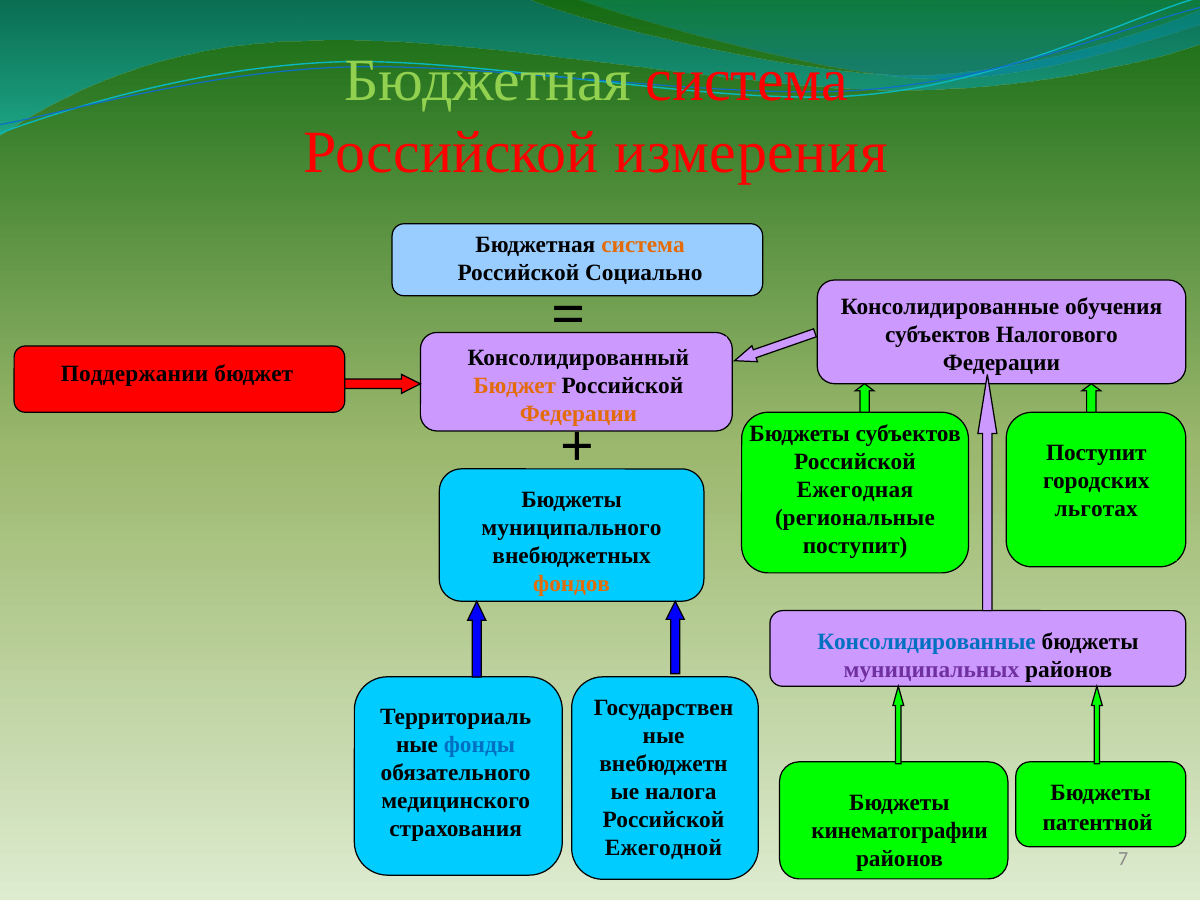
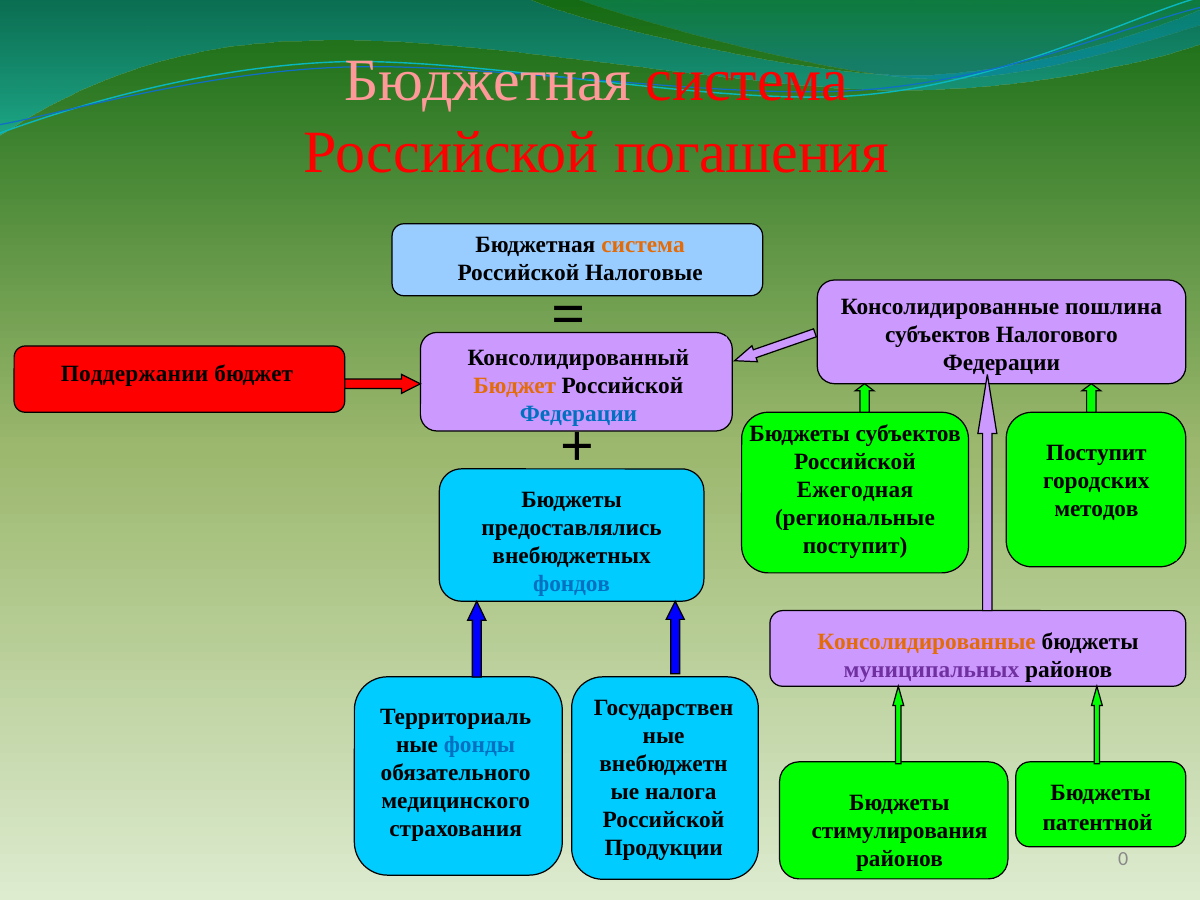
Бюджетная colour: light green -> pink (488, 80)
измерения: измерения -> погашения (752, 152)
Социально: Социально -> Налоговые (644, 273)
обучения: обучения -> пошлина (1114, 307)
Федерации colour: orange -> blue (578, 414)
льготах: льготах -> методов (1096, 509)
муниципального: муниципального -> предоставлялись (572, 528)
фондов colour: orange -> blue (572, 584)
Консолидированные colour: blue -> orange (927, 642)
кинематографии: кинематографии -> стимулирования (900, 830)
Ежегодной: Ежегодной -> Продукции (664, 848)
7: 7 -> 0 (1123, 859)
